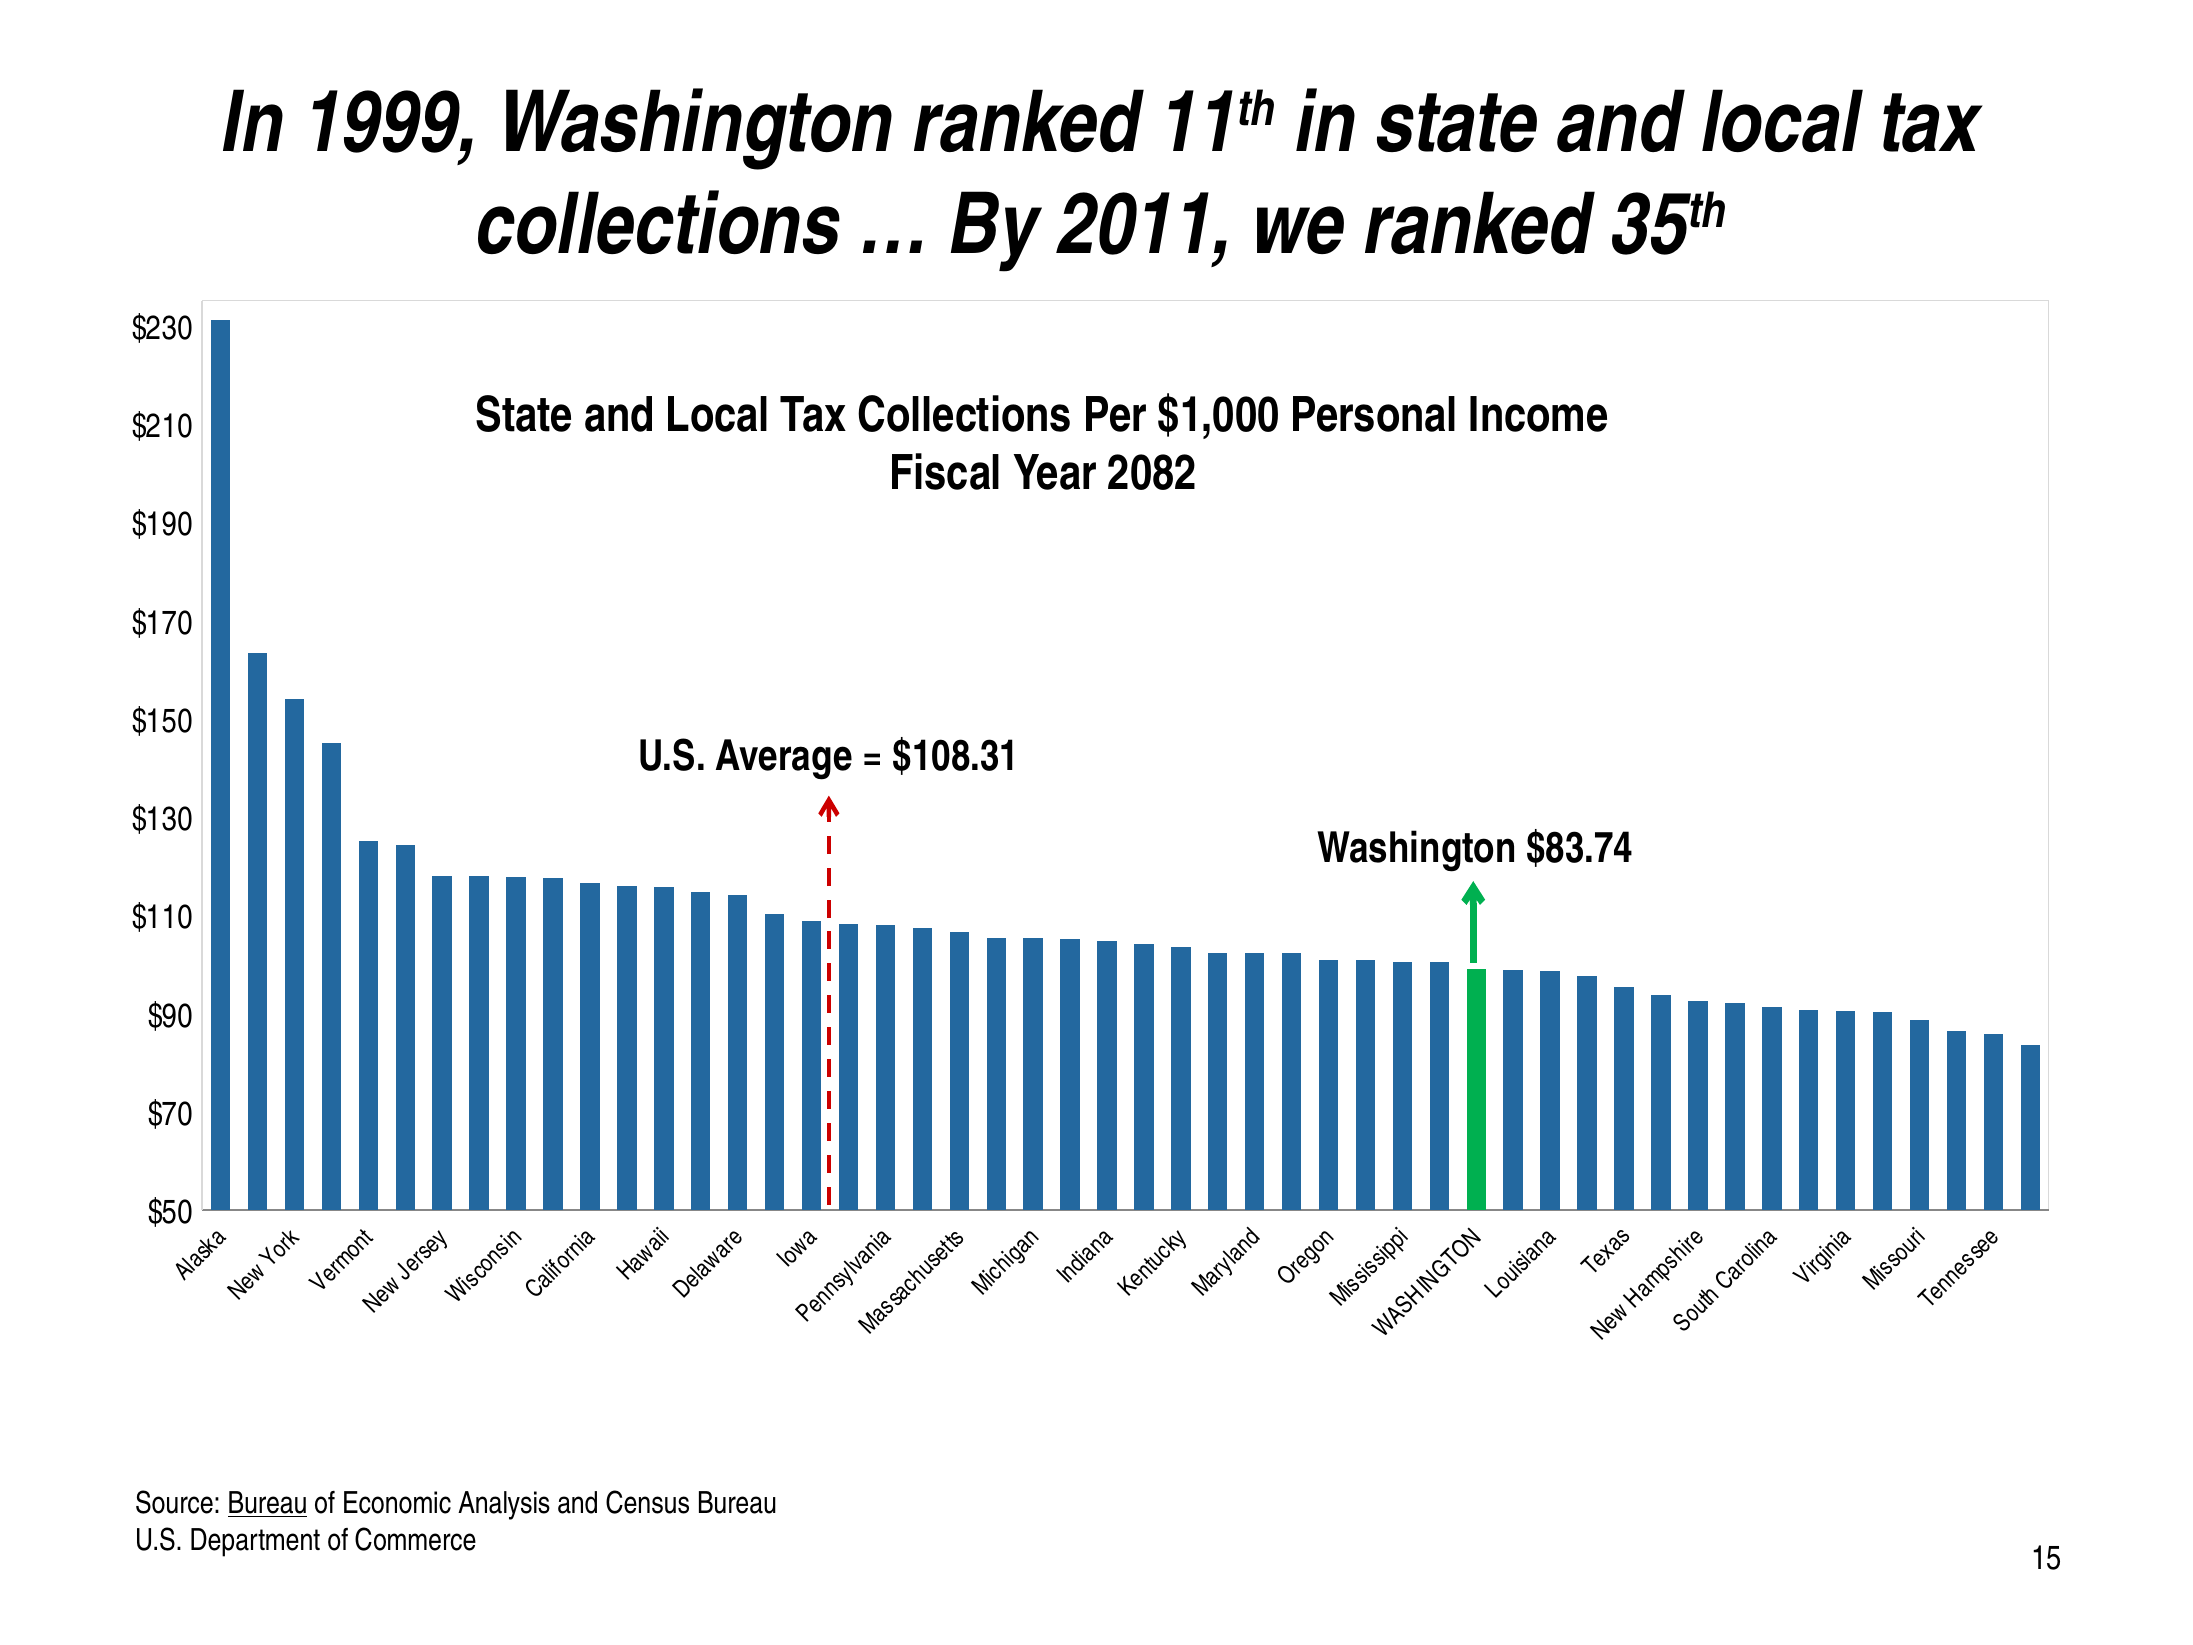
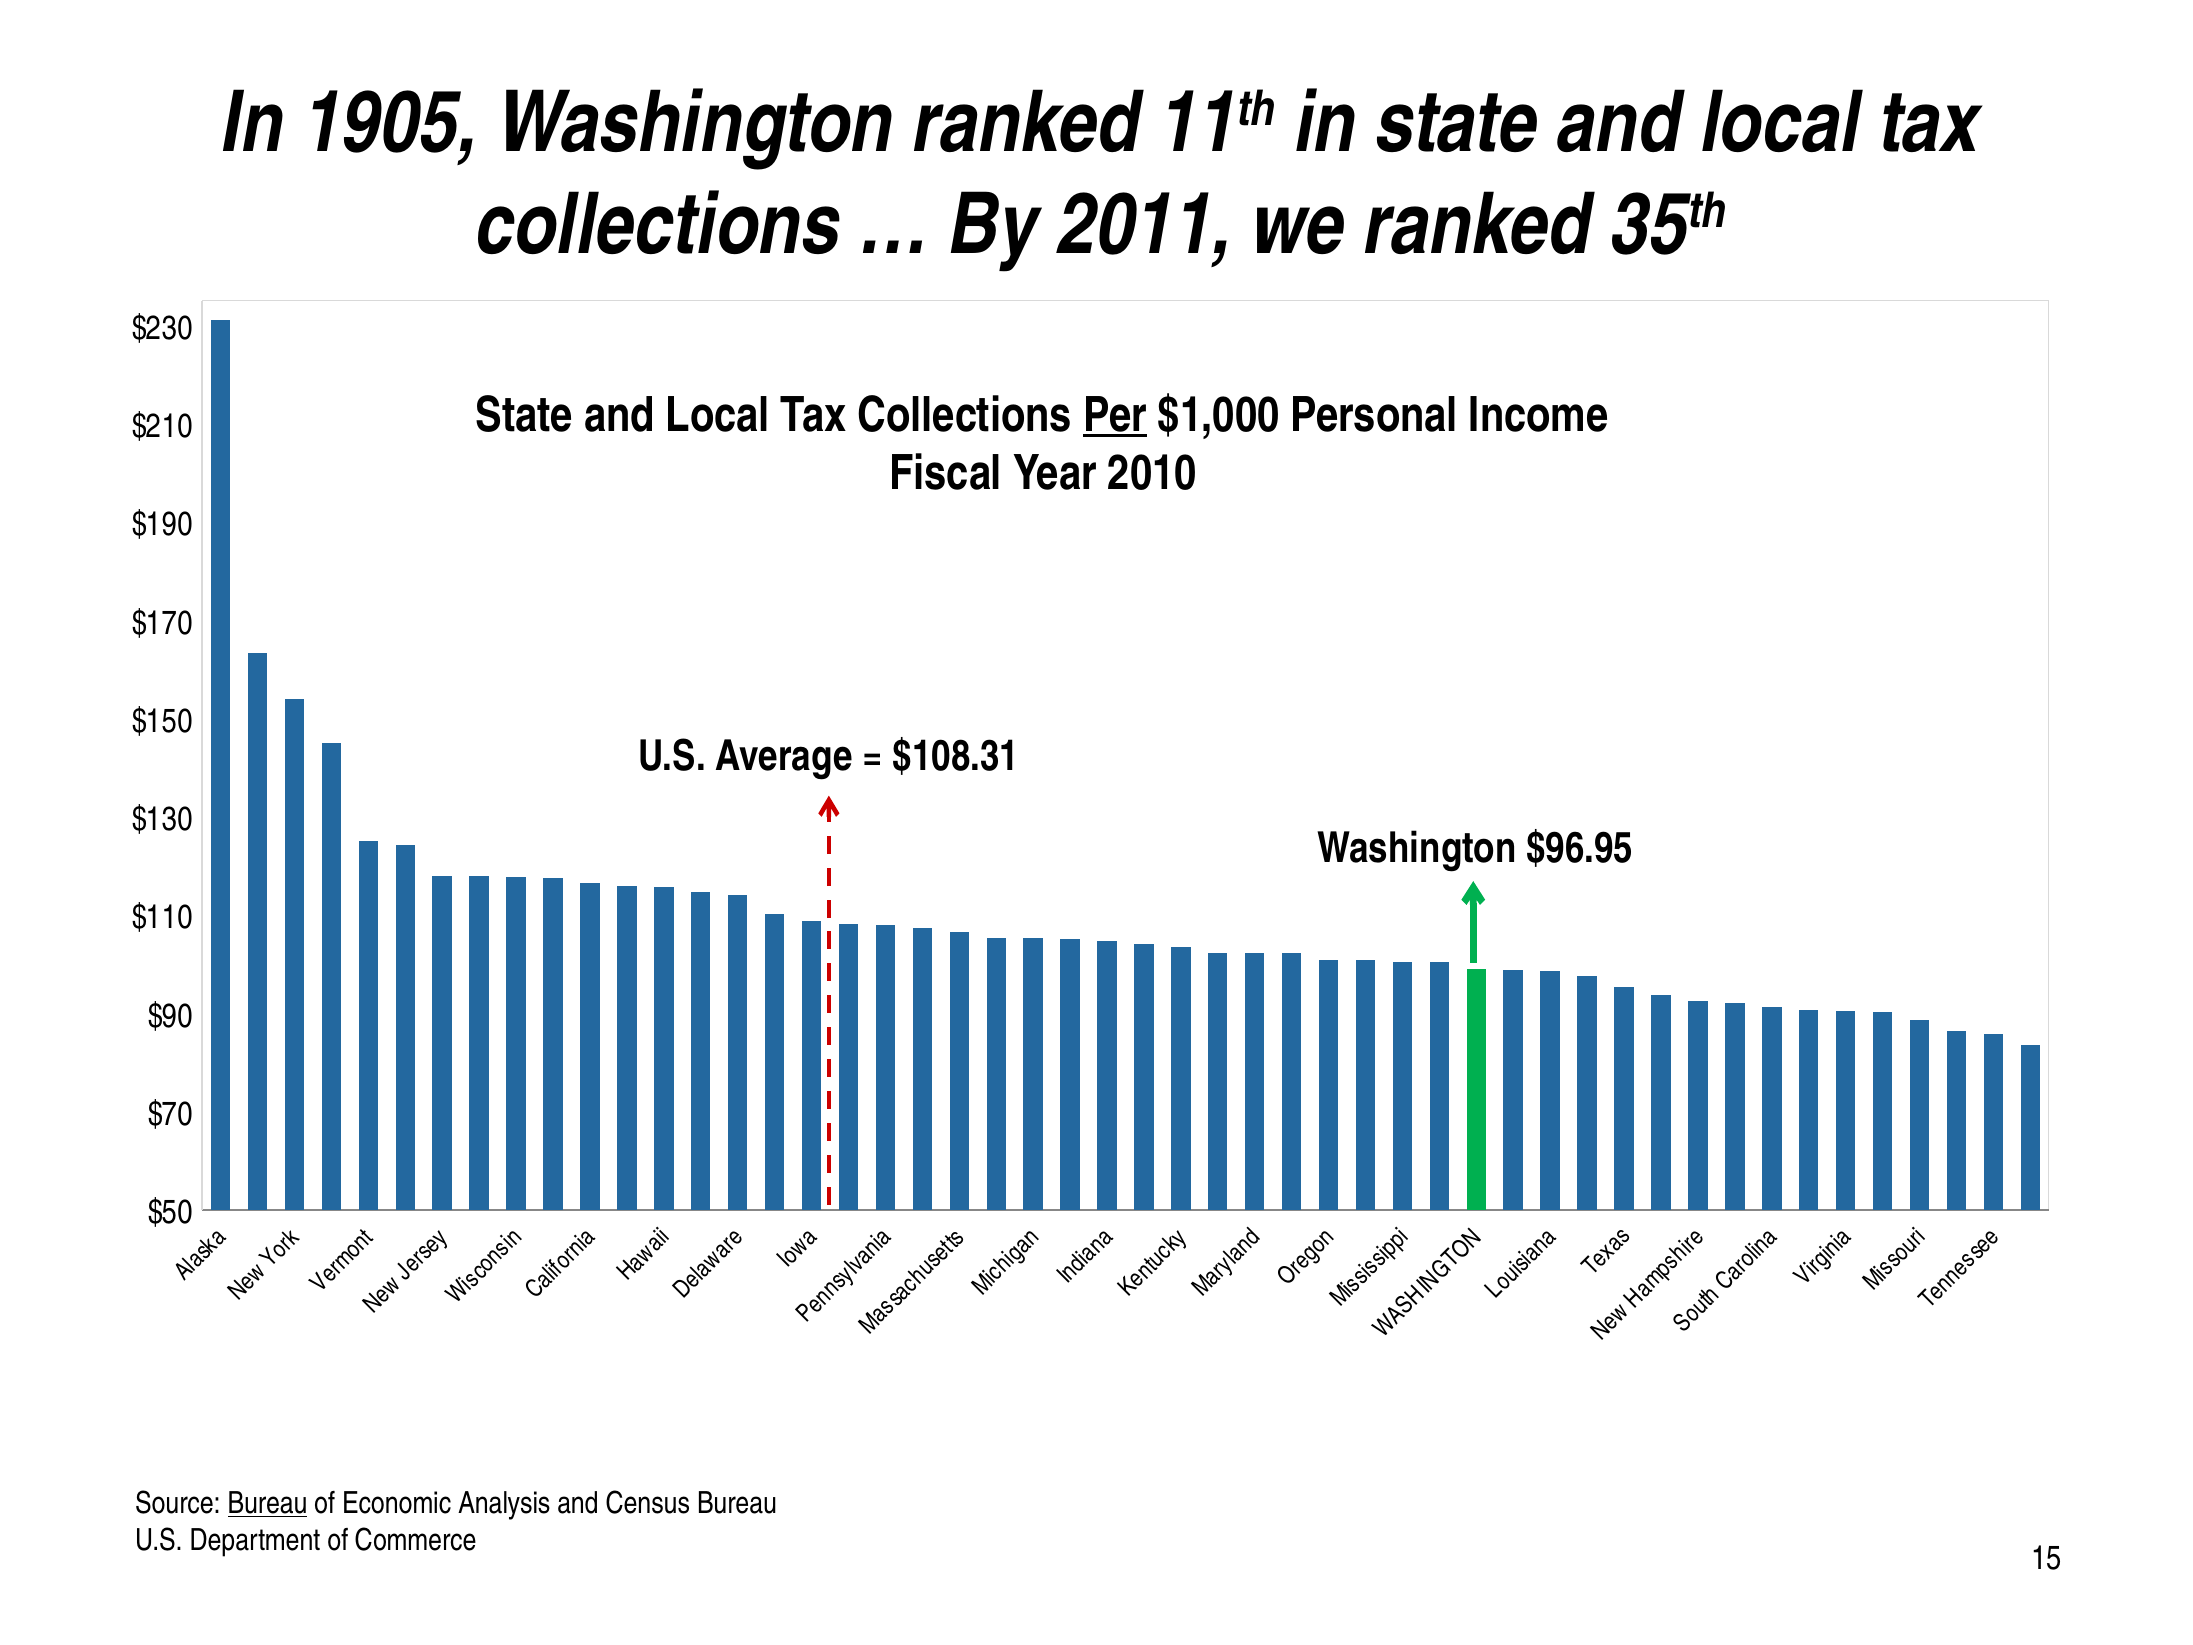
1999: 1999 -> 1905 (390, 123)
Per underline: none -> present (1115, 415)
2082: 2082 -> 2010 (1152, 473)
$83.74: $83.74 -> $96.95 (1580, 849)
